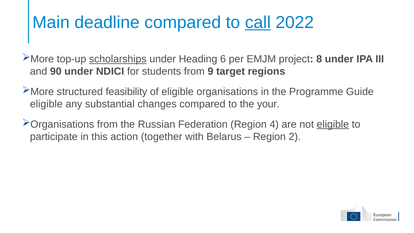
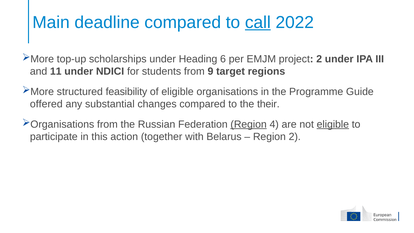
scholarships underline: present -> none (118, 59)
project 8: 8 -> 2 (319, 59)
90: 90 -> 11 (56, 71)
eligible: eligible -> offered (46, 104)
your: your -> their (268, 104)
Region underline: none -> present (249, 124)
